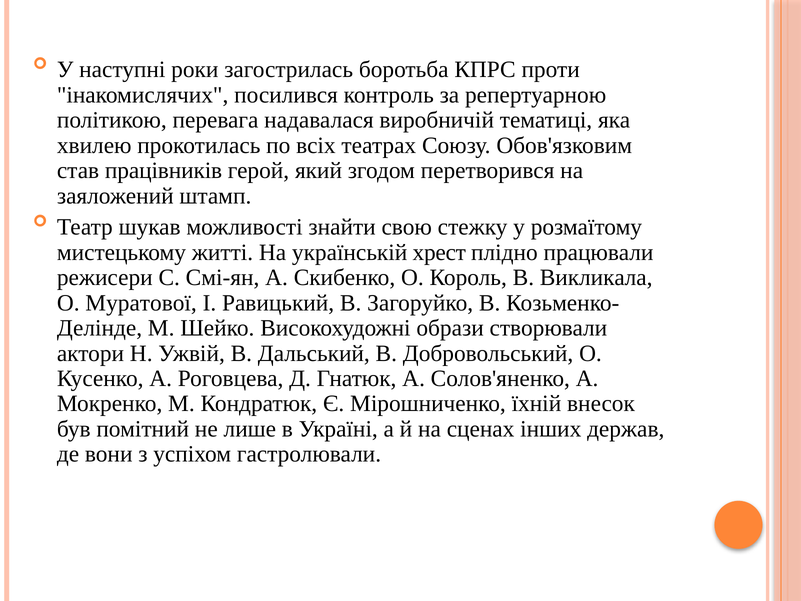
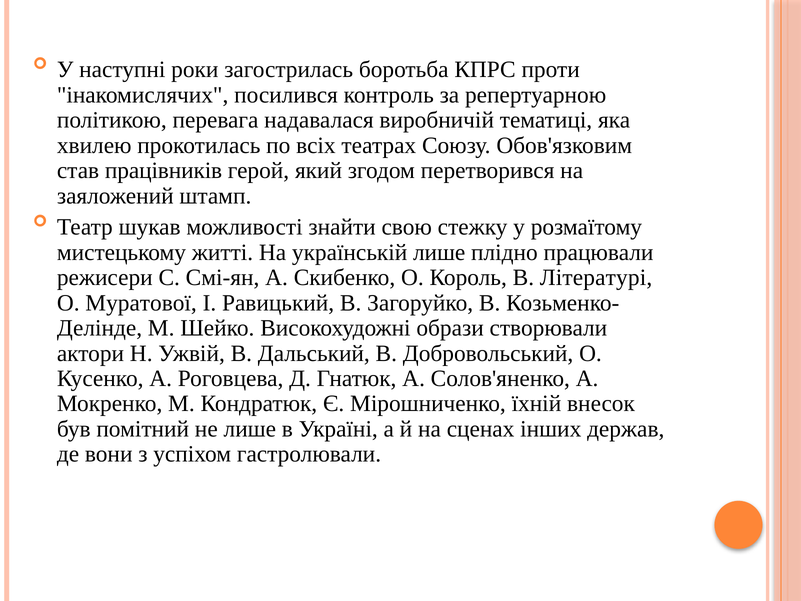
українській хрест: хрест -> лише (439, 252)
Викликала: Викликала -> Літературі (596, 277)
